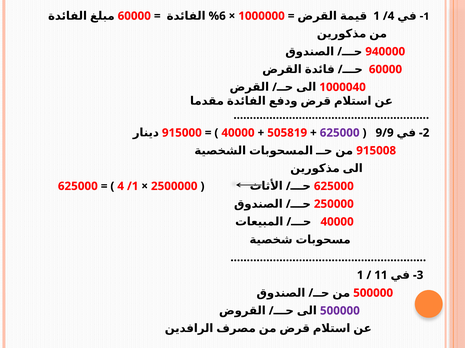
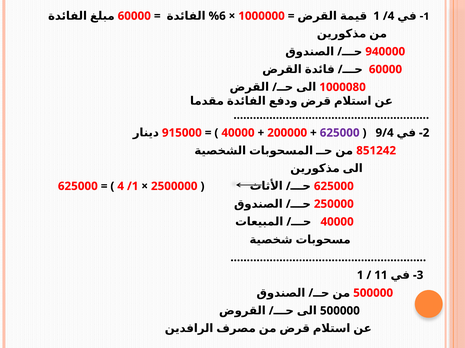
1000040: 1000040 -> 1000080 (343, 87)
505819: 505819 -> 200000 (287, 133)
9/9: 9/9 -> 9/4 (385, 133)
915008: 915008 -> 851242 (376, 151)
500000 colour: purple -> black (340, 311)
